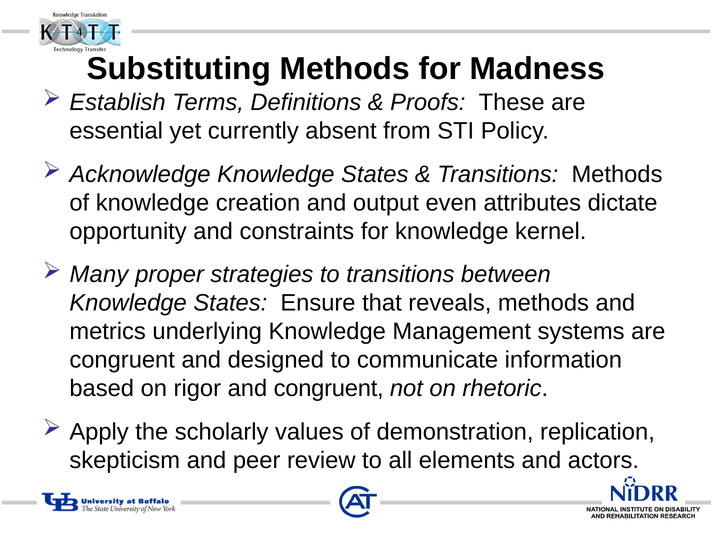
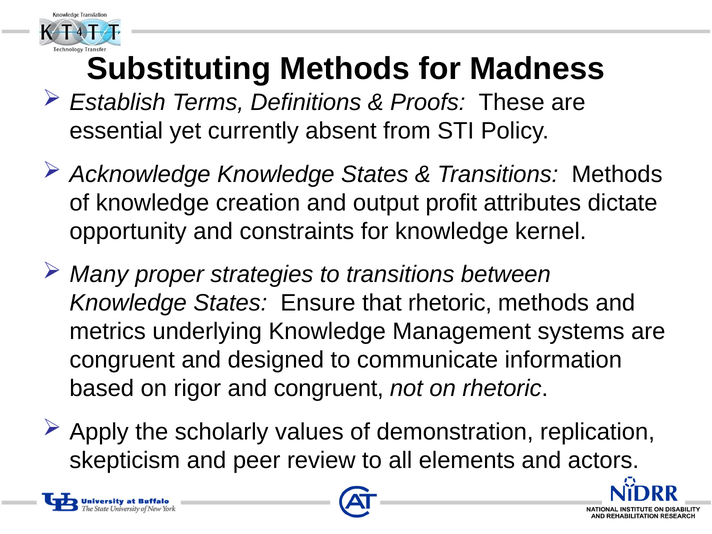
even: even -> profit (451, 203)
that reveals: reveals -> rhetoric (450, 303)
